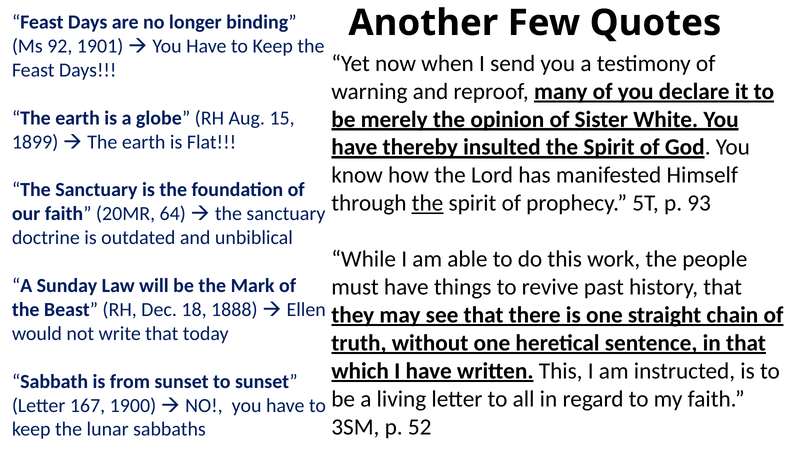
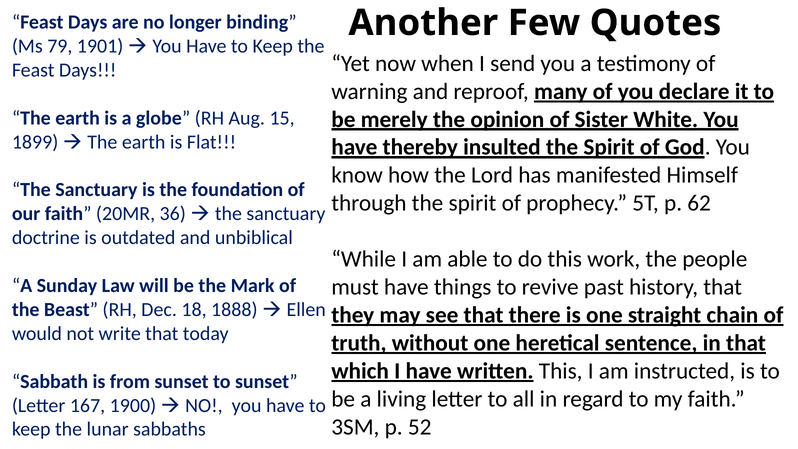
92: 92 -> 79 (60, 46)
the underline: present -> none (428, 203)
93: 93 -> 62 (699, 203)
64: 64 -> 36 (173, 214)
